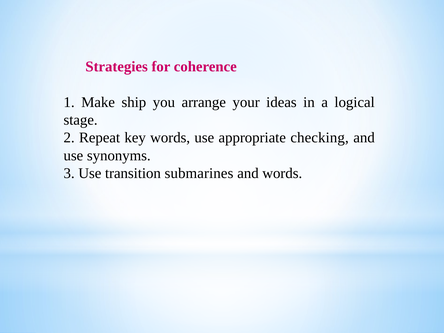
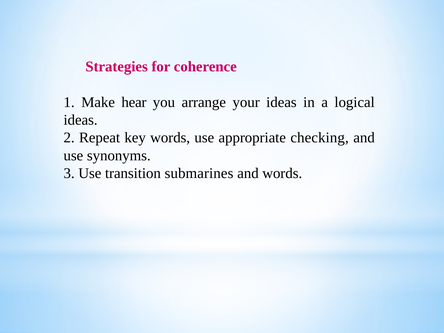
ship: ship -> hear (134, 102)
stage: stage -> ideas (81, 120)
